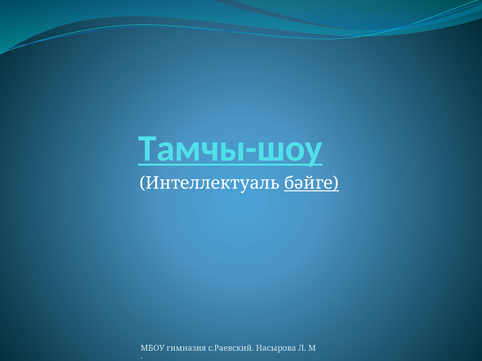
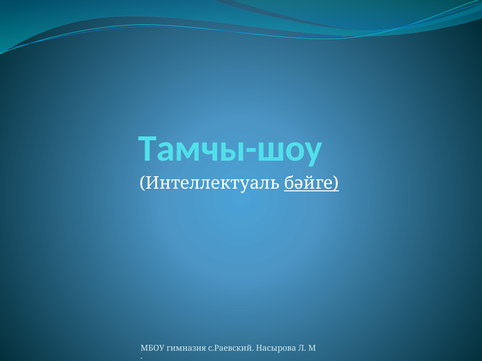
Тамчы-шоу underline: present -> none (230, 149)
